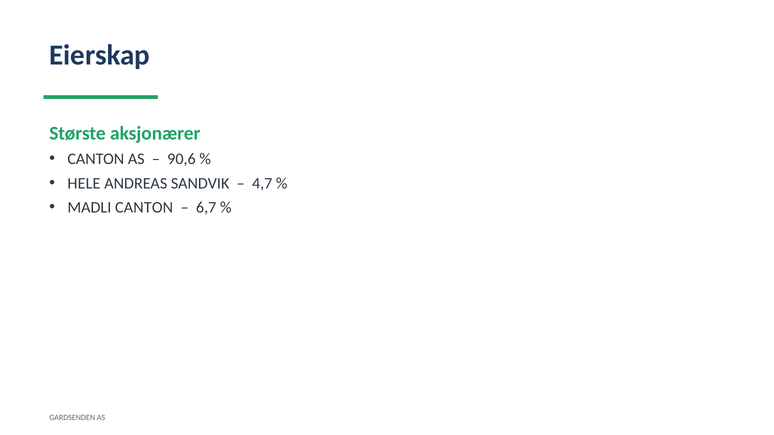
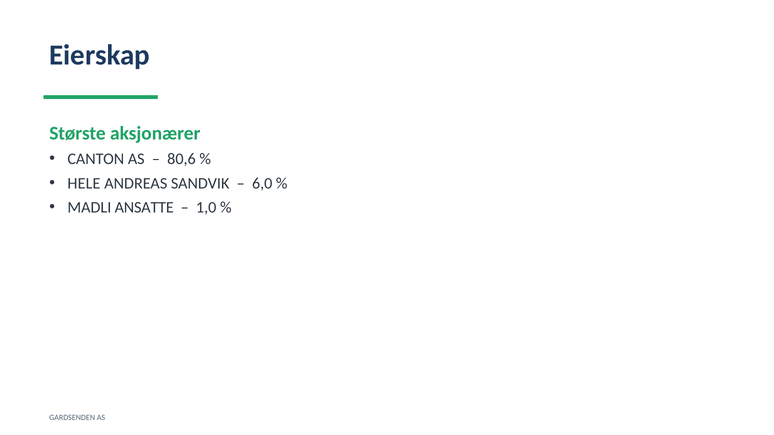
90,6: 90,6 -> 80,6 (182, 159)
4,7: 4,7 -> 6,0 (262, 183)
MADLI CANTON: CANTON -> ANSATTE (144, 208)
6,7: 6,7 -> 1,0 (206, 208)
